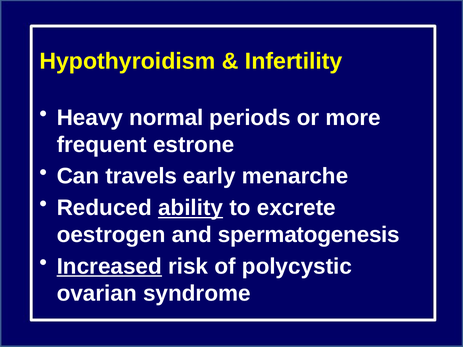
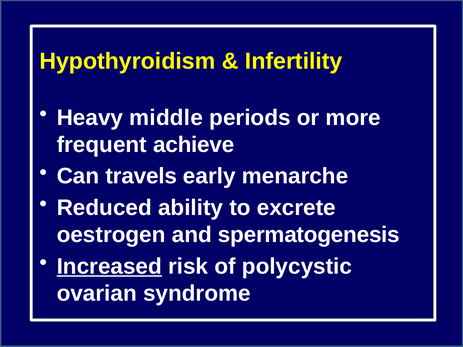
normal: normal -> middle (166, 118)
estrone: estrone -> achieve (194, 145)
ability underline: present -> none (191, 208)
